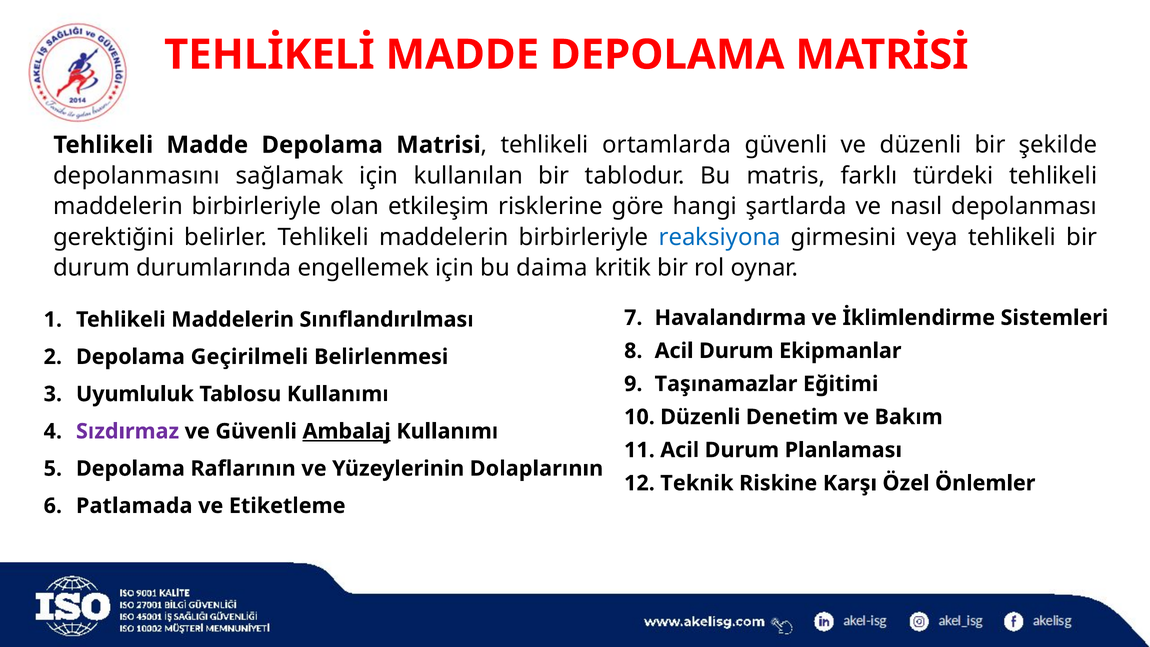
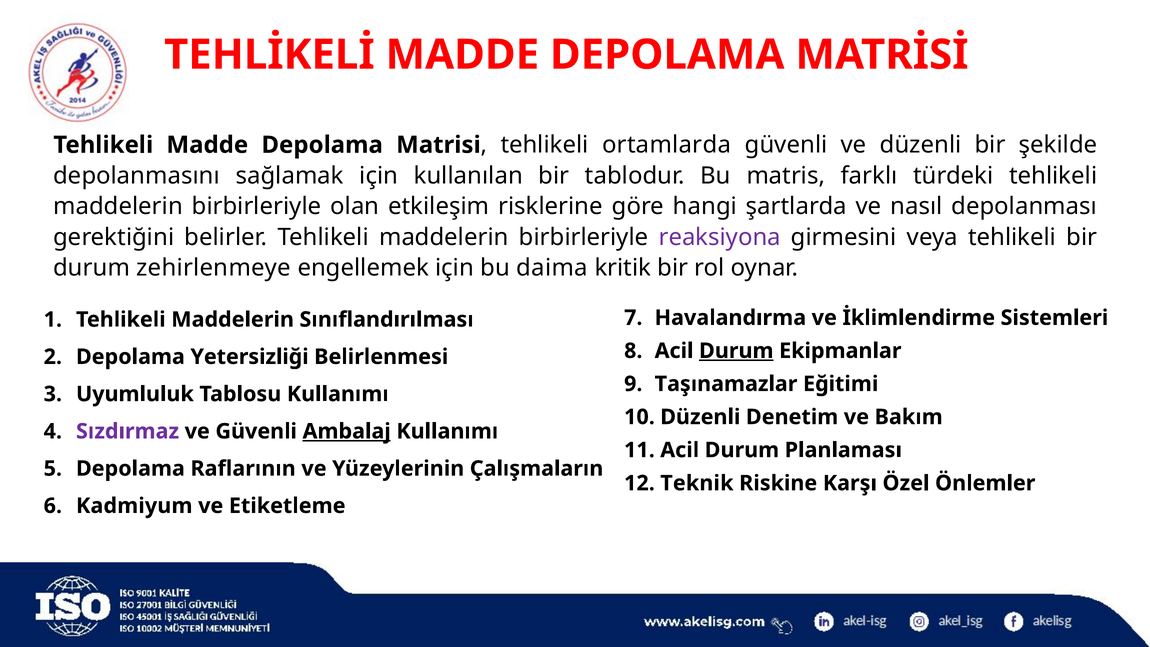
reaksiyona colour: blue -> purple (720, 237)
durumlarında: durumlarında -> zehirlenmeye (214, 268)
Durum underline: none -> present (736, 351)
Geçirilmeli: Geçirilmeli -> Yetersizliği (250, 357)
Dolaplarının: Dolaplarının -> Çalışmaların (537, 469)
Patlamada: Patlamada -> Kadmiyum (134, 506)
